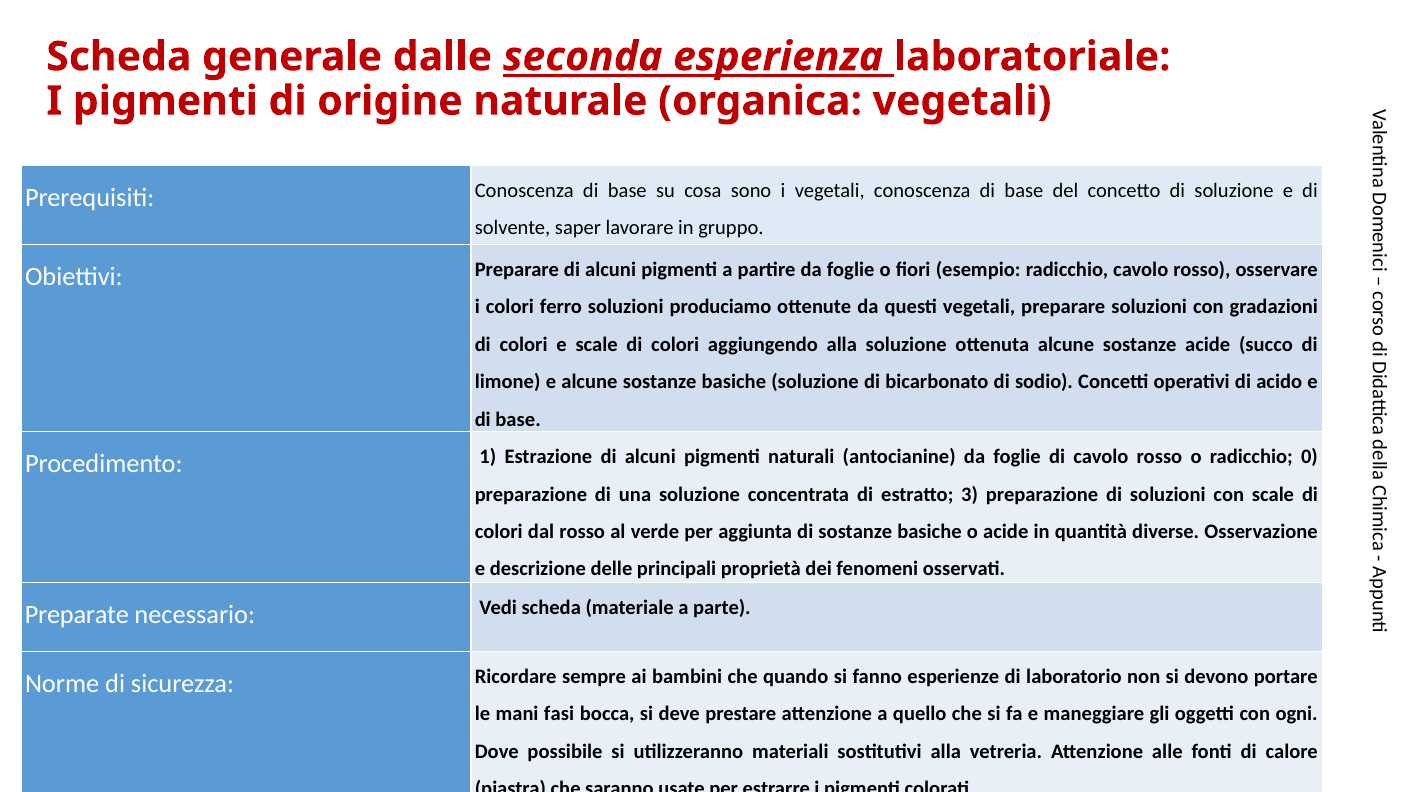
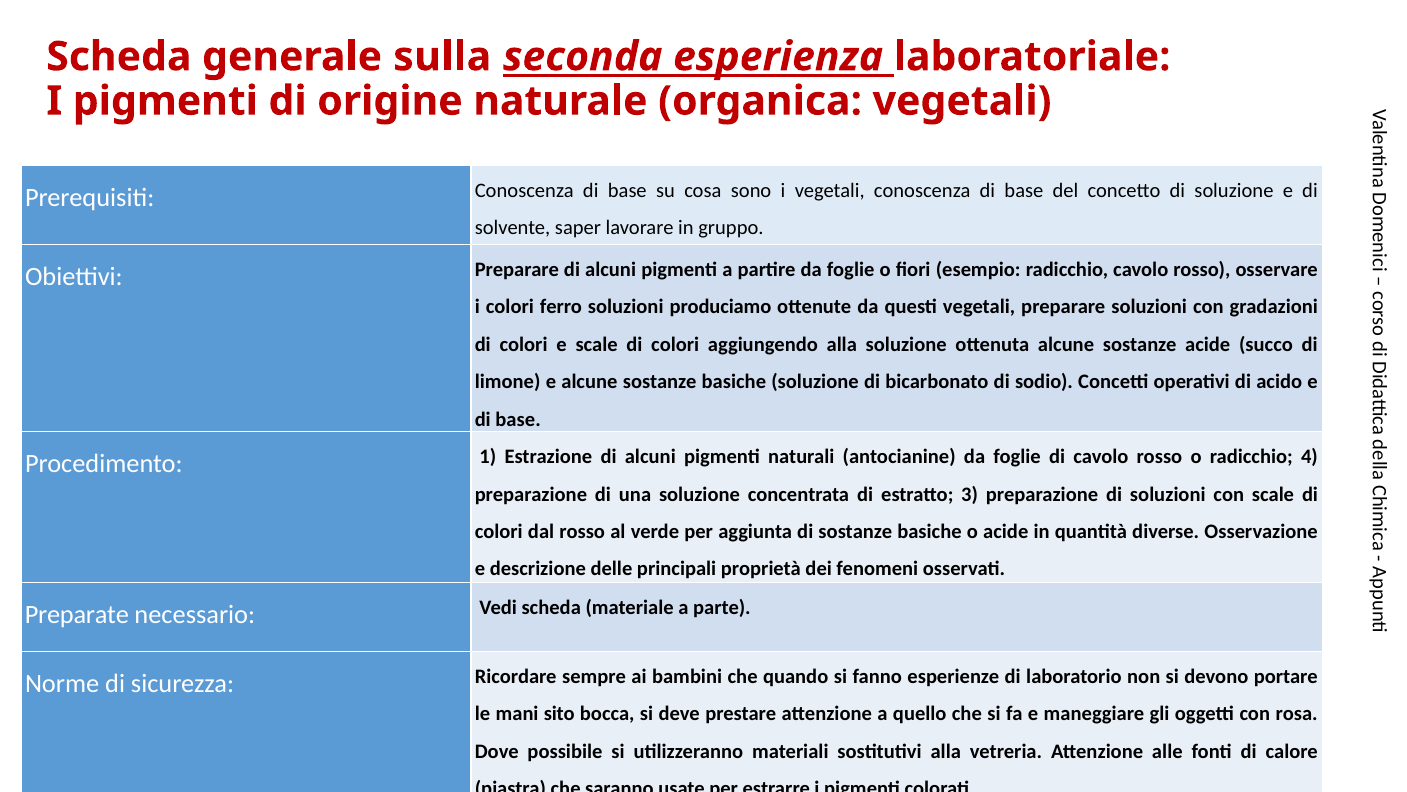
dalle: dalle -> sulla (442, 57)
0: 0 -> 4 (1309, 456)
fasi: fasi -> sito (559, 713)
ogni: ogni -> rosa (1297, 713)
